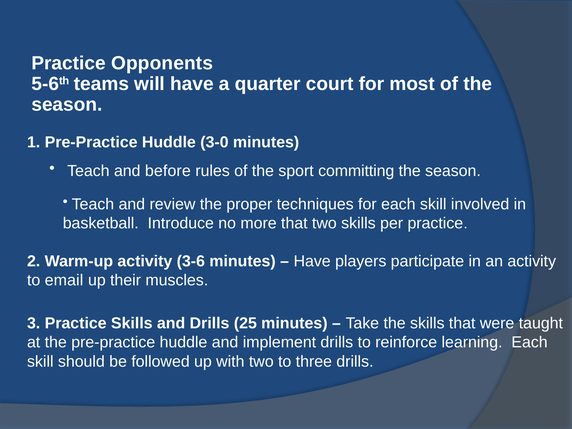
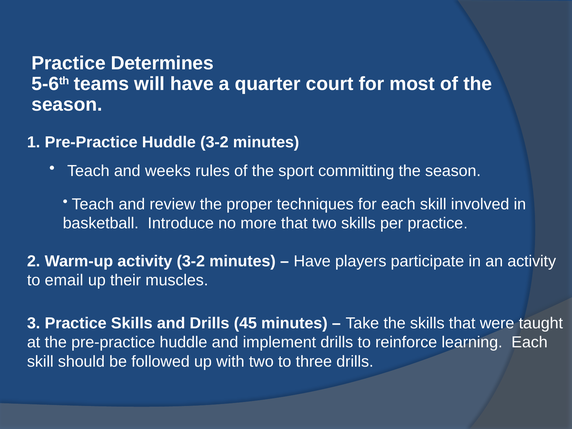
Opponents: Opponents -> Determines (162, 63)
Huddle 3-0: 3-0 -> 3-2 (214, 142)
before: before -> weeks (168, 171)
activity 3-6: 3-6 -> 3-2 (191, 261)
25: 25 -> 45 (245, 323)
